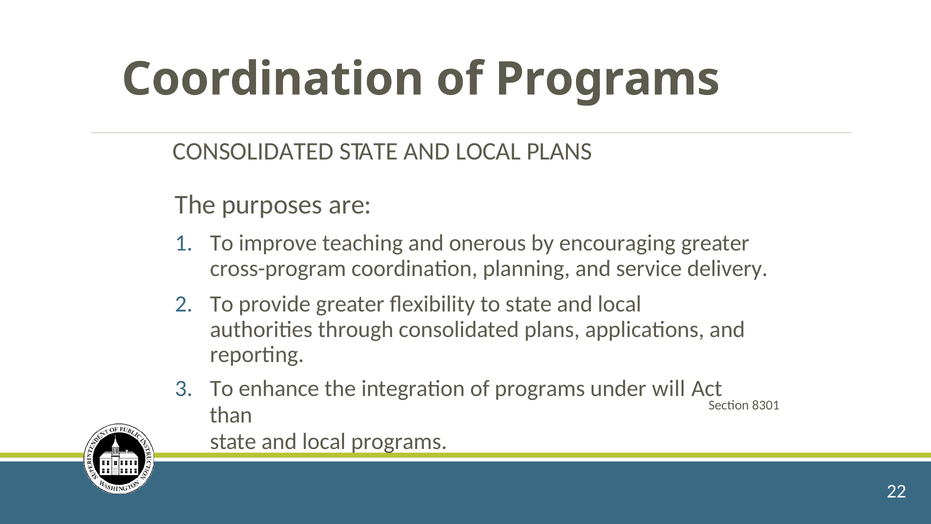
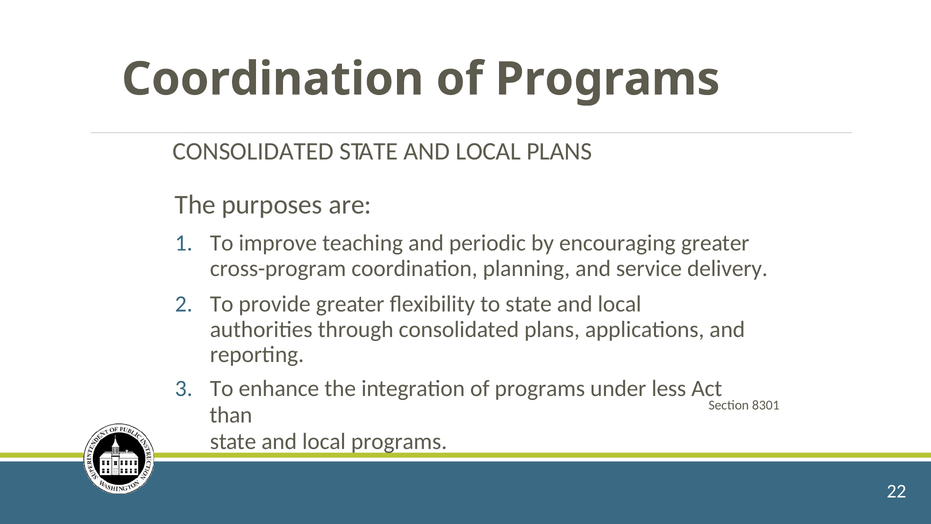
onerous: onerous -> periodic (487, 243)
will: will -> less (669, 388)
